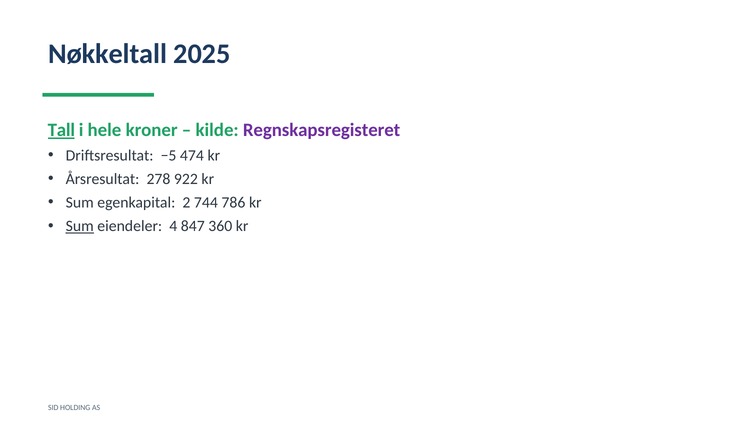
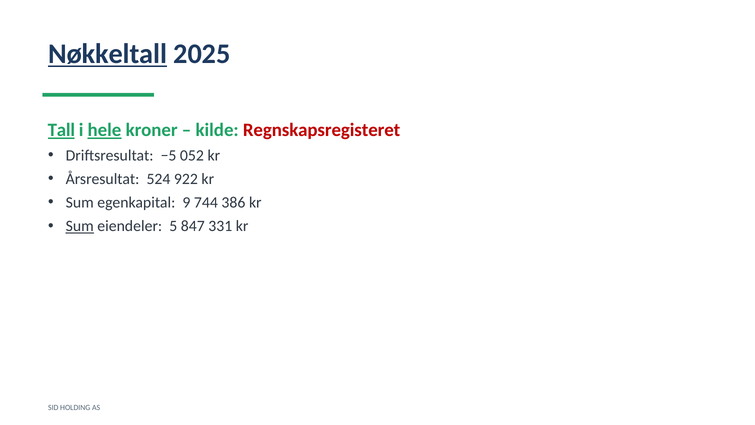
Nøkkeltall underline: none -> present (108, 54)
hele underline: none -> present (104, 130)
Regnskapsregisteret colour: purple -> red (322, 130)
474: 474 -> 052 (192, 155)
278: 278 -> 524 (158, 179)
2: 2 -> 9 (186, 202)
786: 786 -> 386 (233, 202)
4: 4 -> 5 (173, 226)
360: 360 -> 331 (220, 226)
